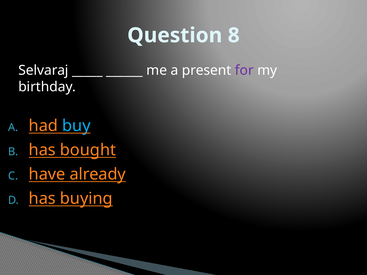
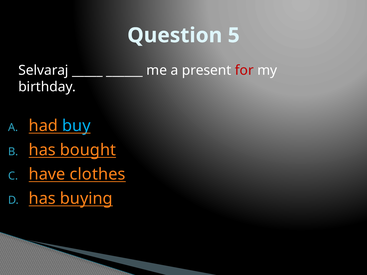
8: 8 -> 5 (234, 35)
for colour: purple -> red (244, 70)
already: already -> clothes (98, 174)
